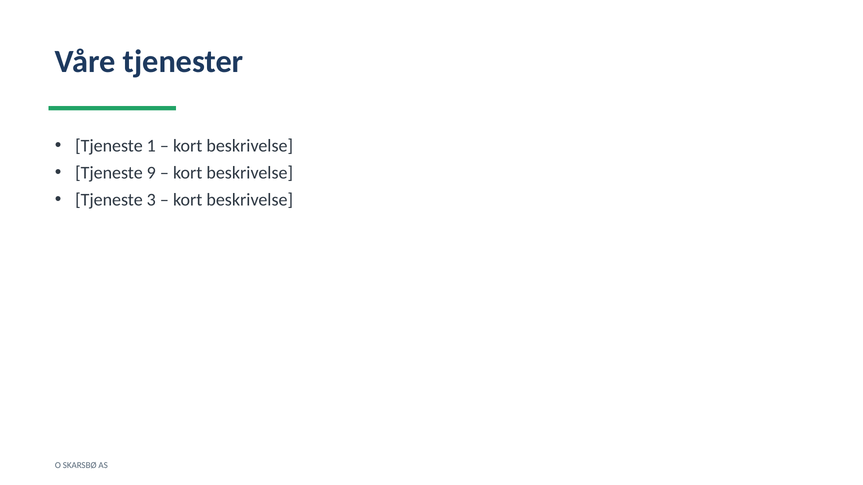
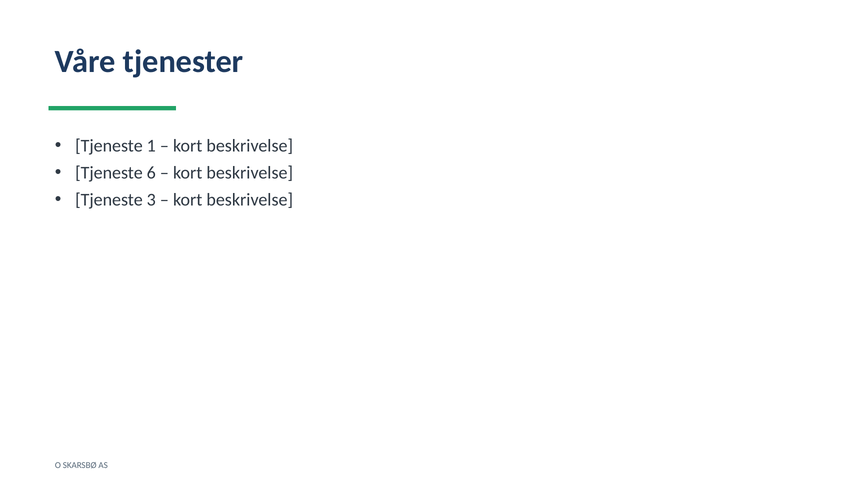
9: 9 -> 6 (151, 173)
